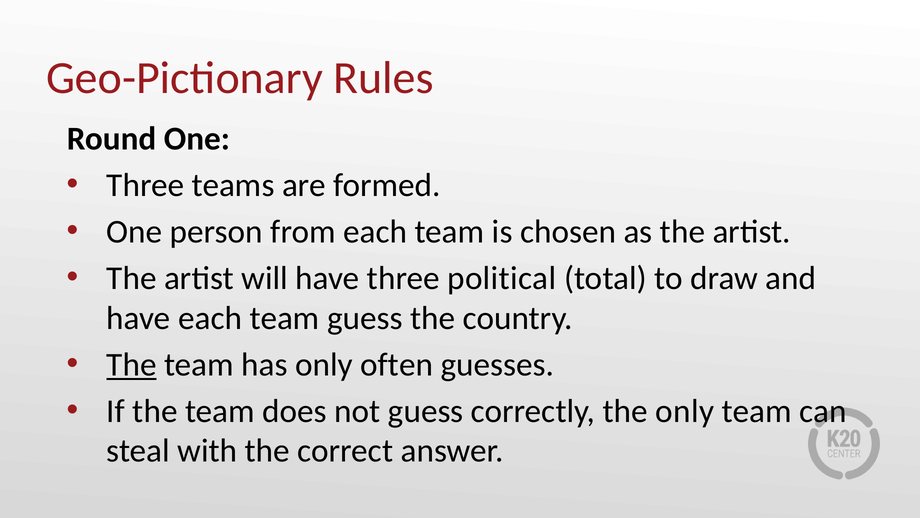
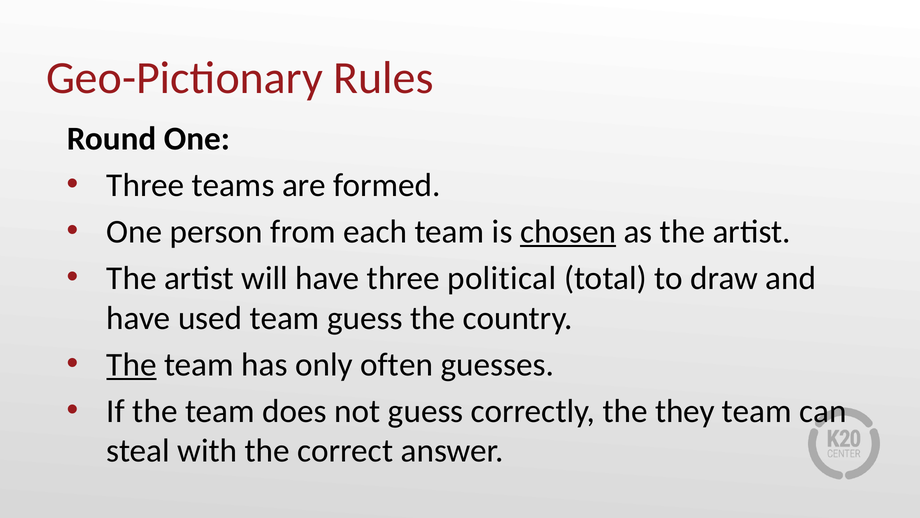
chosen underline: none -> present (568, 231)
have each: each -> used (210, 318)
the only: only -> they (685, 411)
